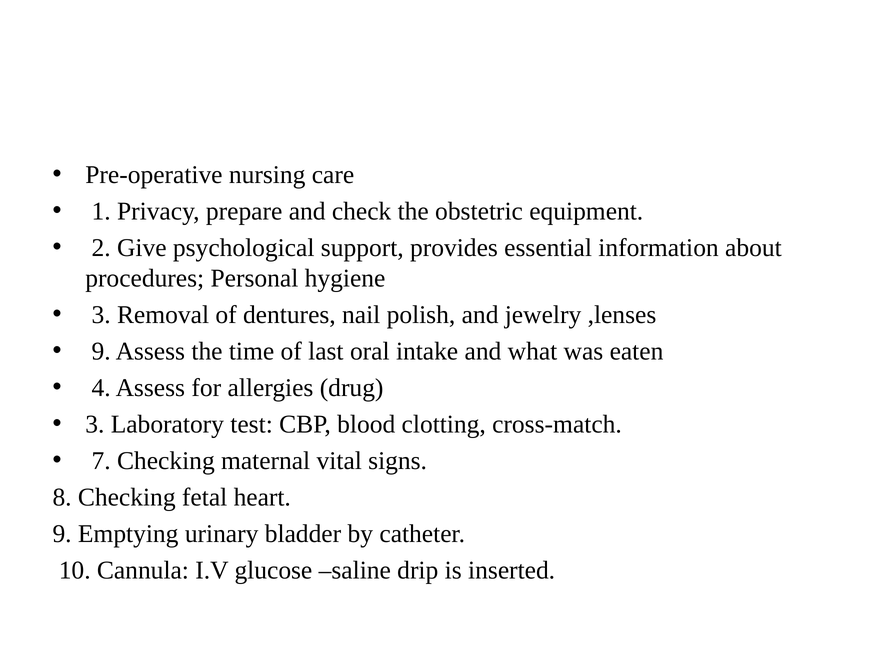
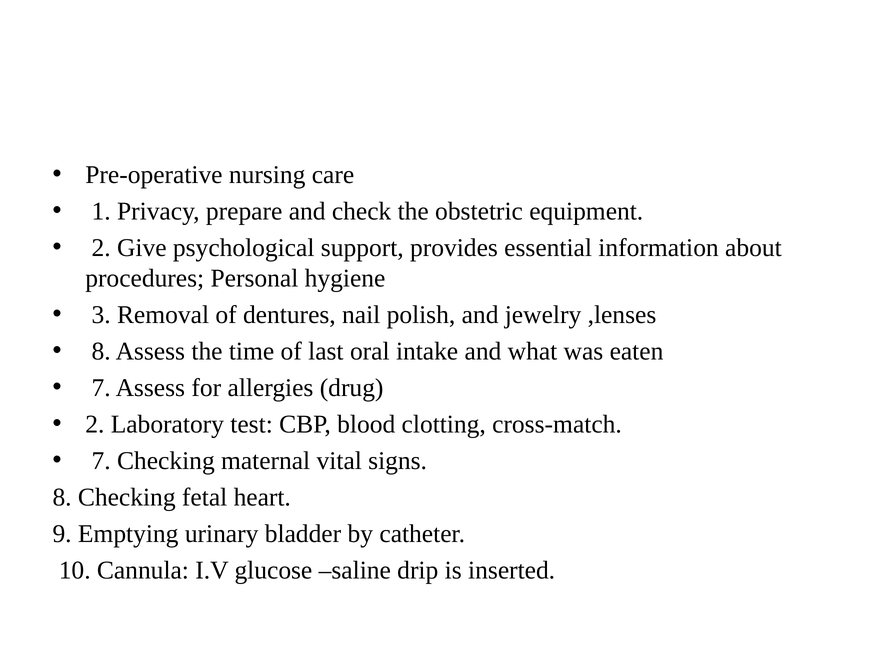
9: 9 -> 8 (101, 351)
4: 4 -> 7 (101, 387)
3: 3 -> 2 (95, 424)
